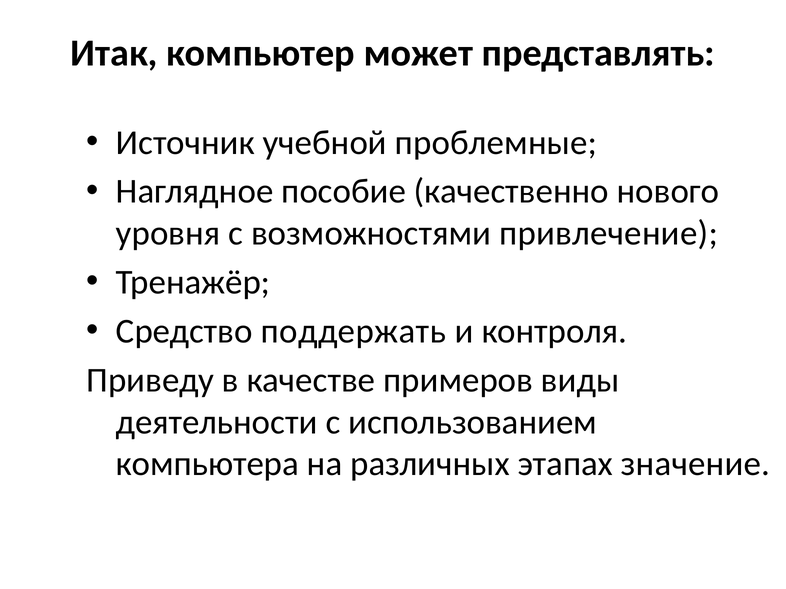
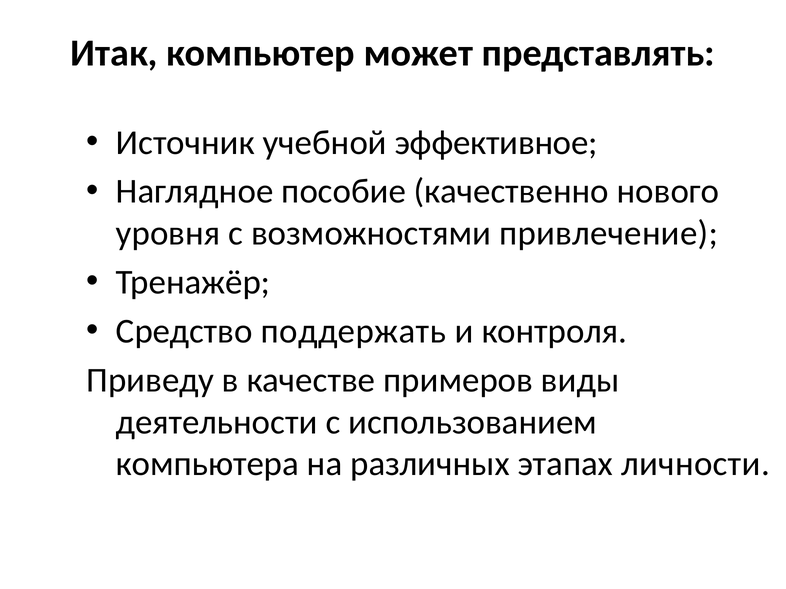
проблемные: проблемные -> эффективное (496, 143)
значение: значение -> личности (695, 464)
